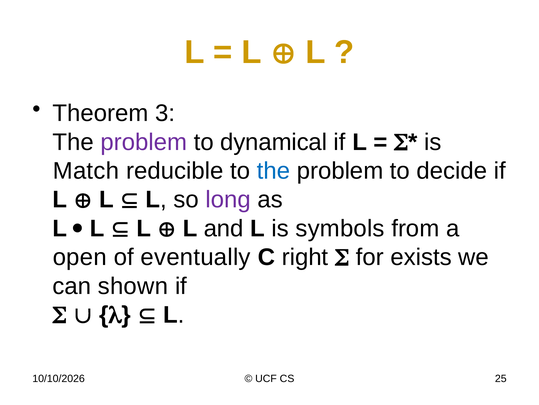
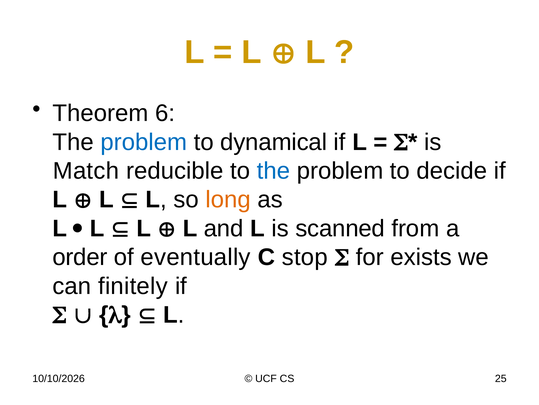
3: 3 -> 6 (165, 113)
problem colour: purple -> blue (144, 142)
long colour: purple -> orange (228, 199)
symbols: symbols -> scanned (340, 228)
open: open -> order (80, 257)
right: right -> stop (305, 257)
shown: shown -> finitely (133, 286)
